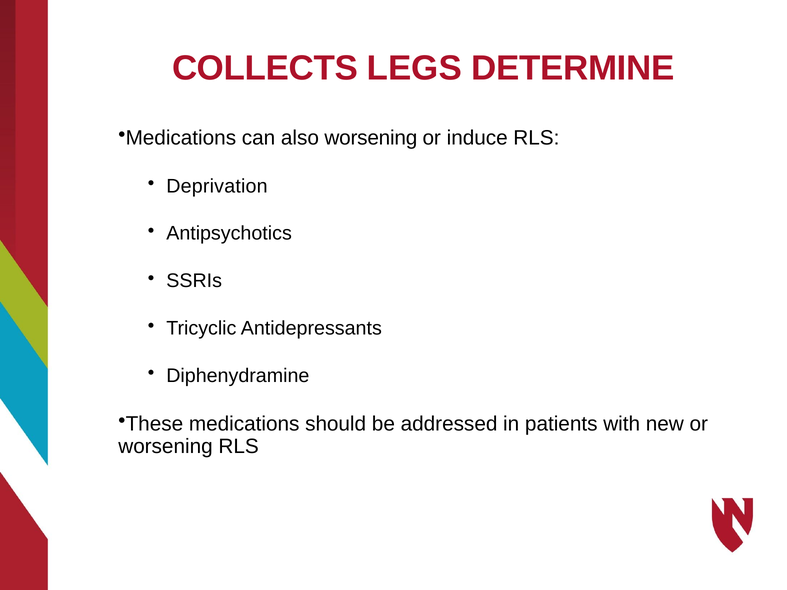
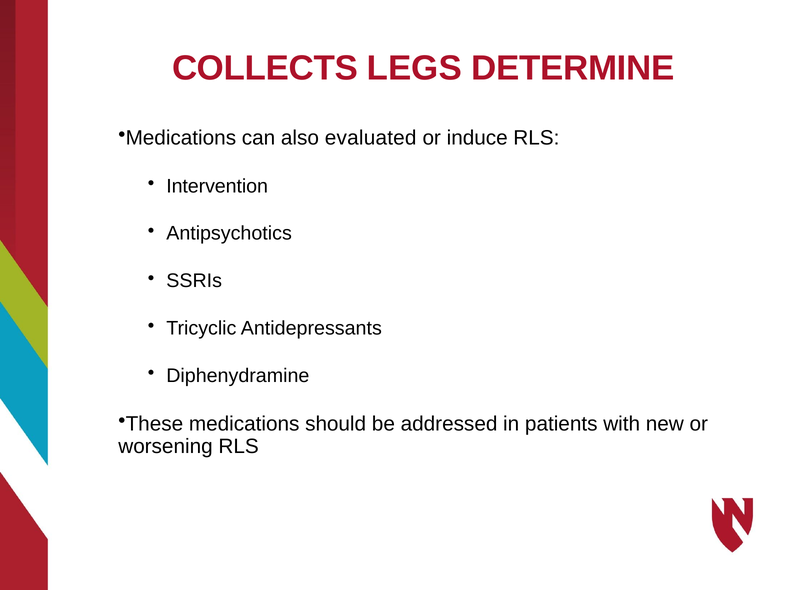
also worsening: worsening -> evaluated (371, 138)
Deprivation: Deprivation -> Intervention (217, 186)
